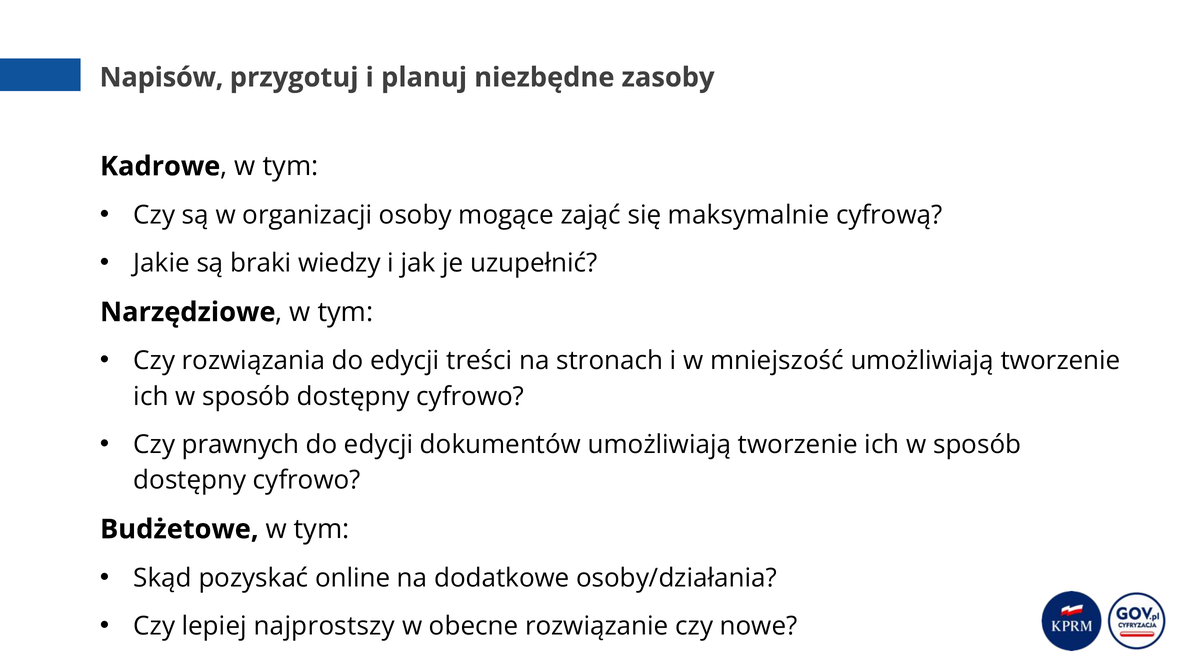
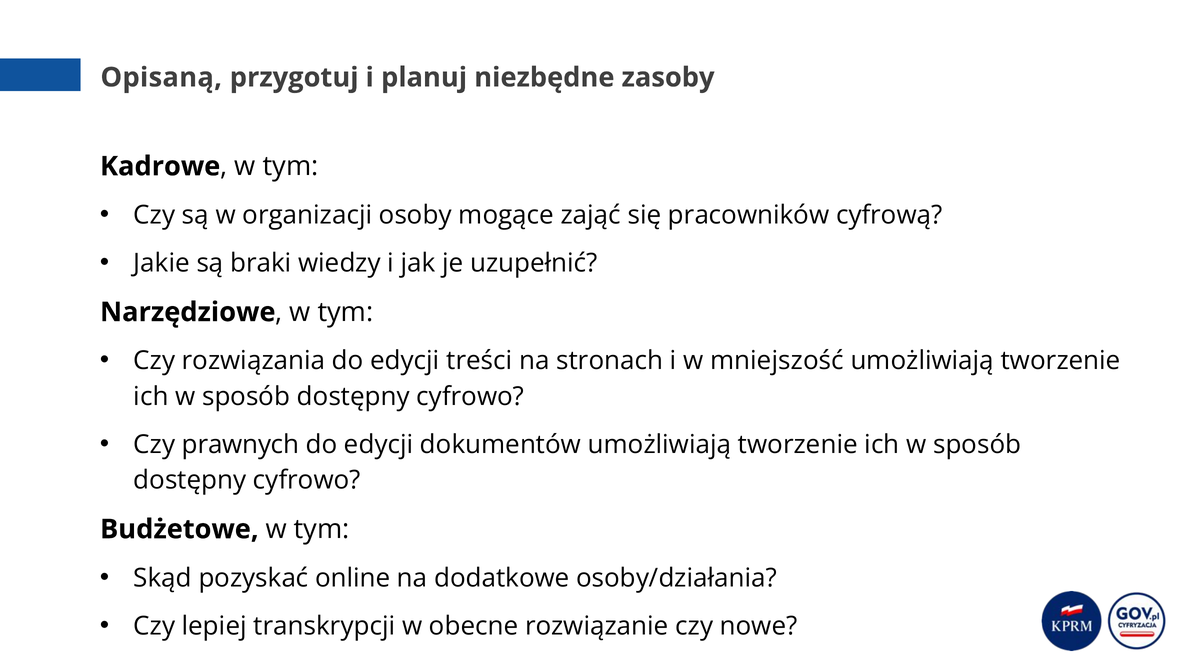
Napisów: Napisów -> Opisaną (161, 77)
maksymalnie: maksymalnie -> pracowników (749, 215)
najprostszy: najprostszy -> transkrypcji (324, 626)
